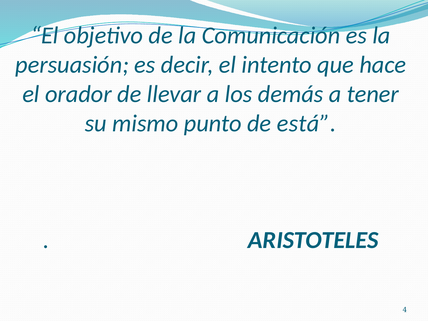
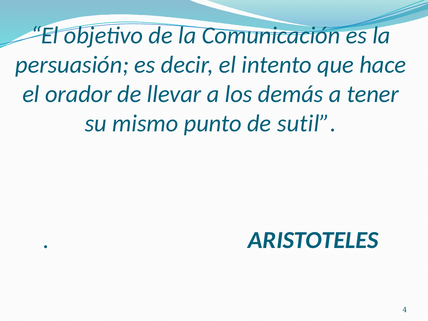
está: está -> sutil (307, 123)
